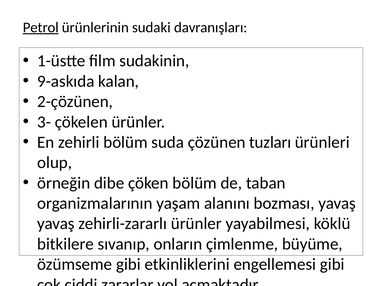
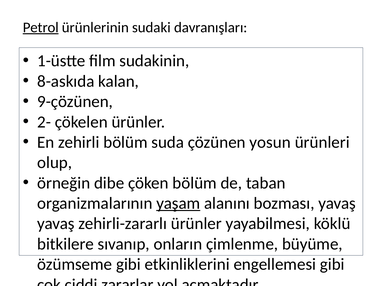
9-askıda: 9-askıda -> 8-askıda (66, 81)
2-çözünen: 2-çözünen -> 9-çözünen (75, 102)
3-: 3- -> 2- (44, 122)
tuzları: tuzları -> yosun (270, 143)
yaşam underline: none -> present (178, 204)
